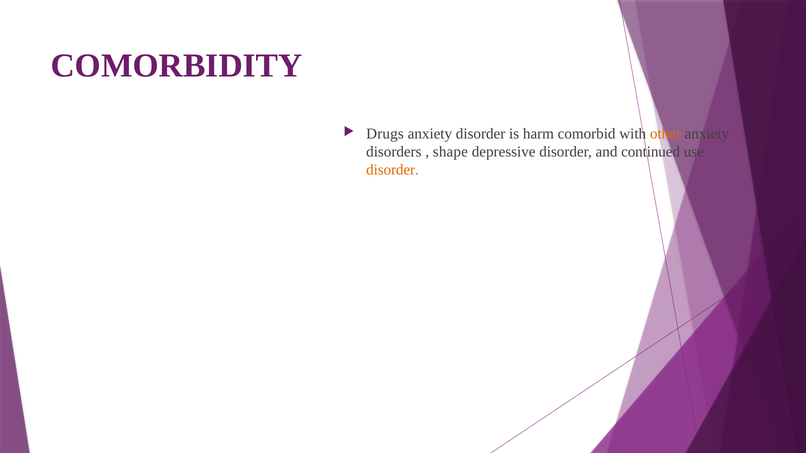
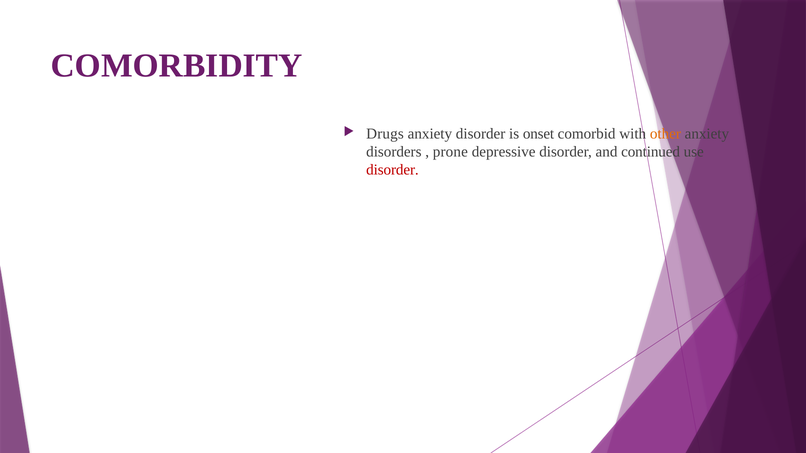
harm: harm -> onset (539, 134)
shape: shape -> prone (450, 152)
disorder colour: orange -> red (392, 170)
